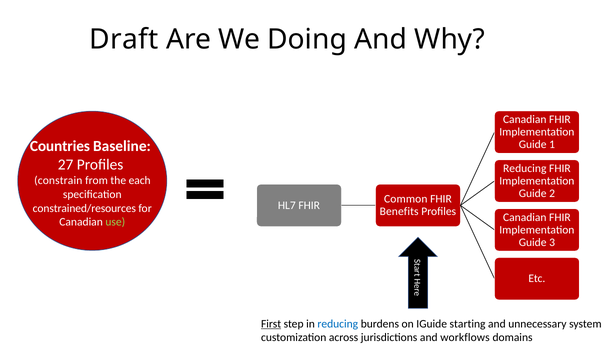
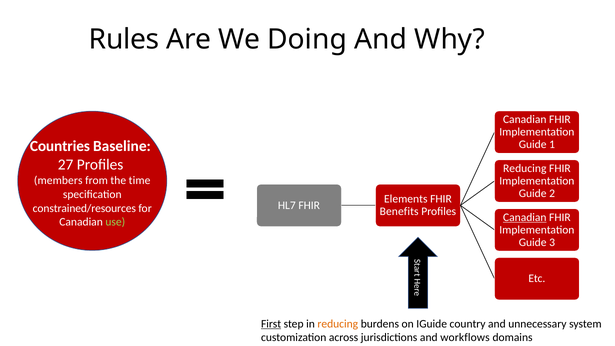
Draft: Draft -> Rules (124, 40)
constrain: constrain -> members (58, 181)
each: each -> time (140, 181)
Common: Common -> Elements (406, 199)
Canadian underline: none -> present (525, 217)
reducing colour: blue -> orange (338, 324)
starting: starting -> country (468, 324)
